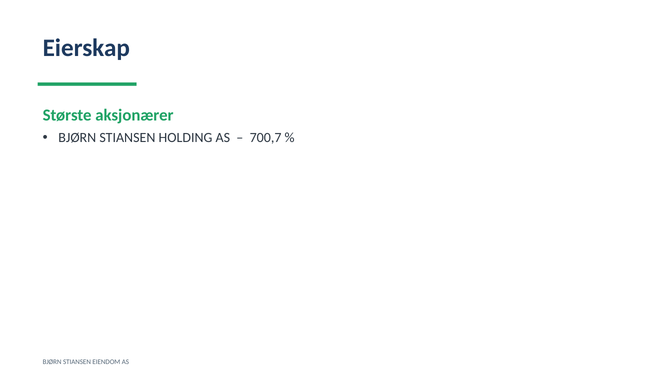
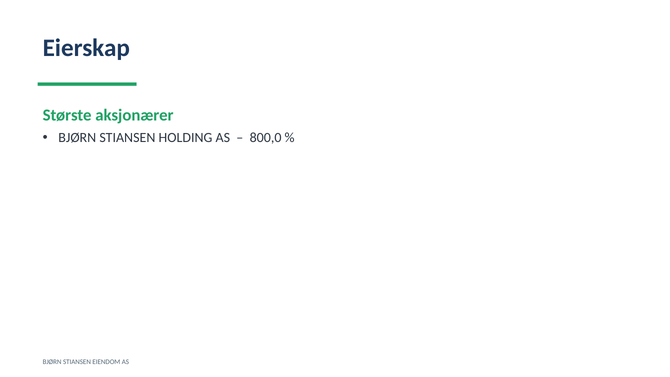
700,7: 700,7 -> 800,0 (266, 138)
